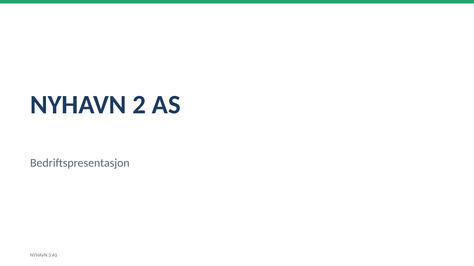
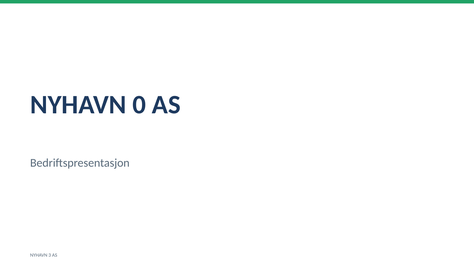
2: 2 -> 0 (139, 105)
